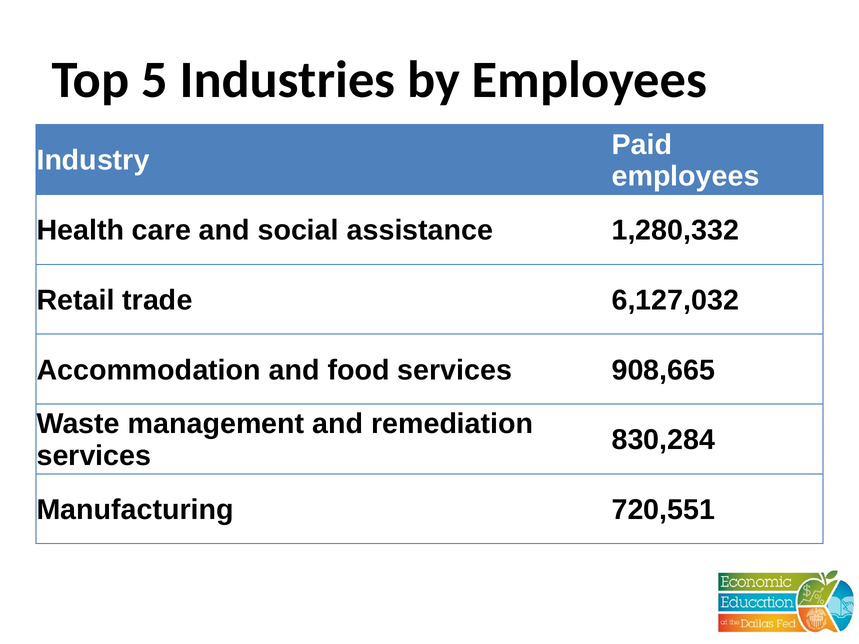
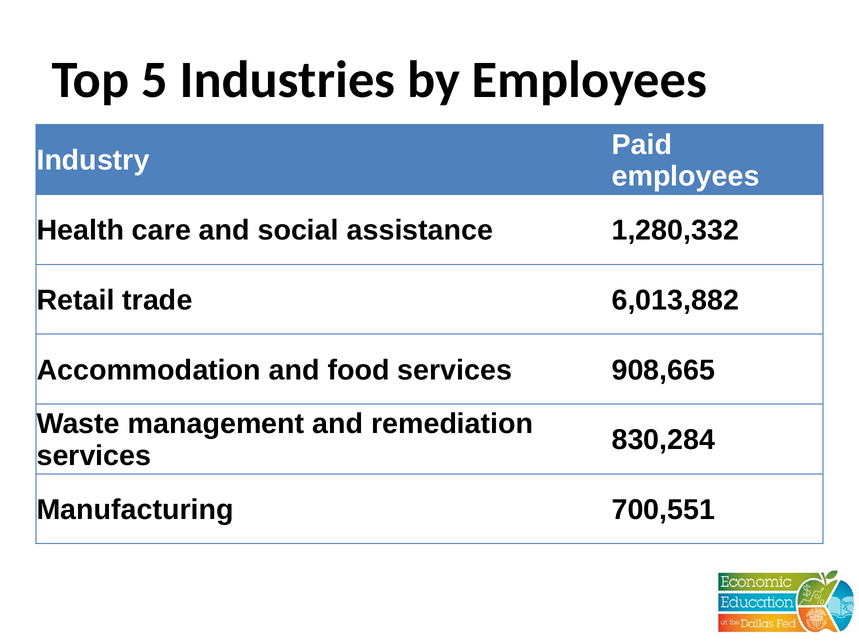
6,127,032: 6,127,032 -> 6,013,882 (675, 300)
720,551: 720,551 -> 700,551 (663, 510)
